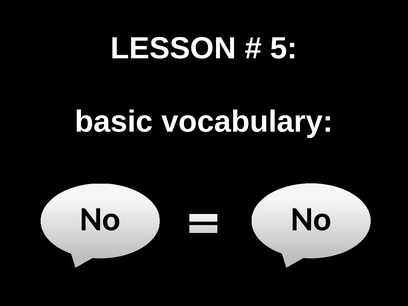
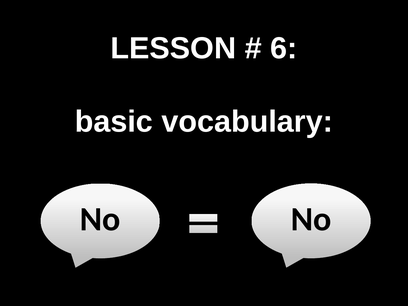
5: 5 -> 6 (284, 48)
